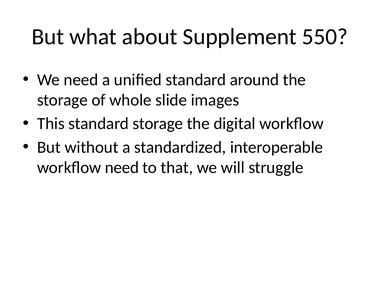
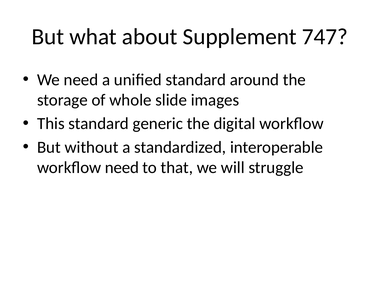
550: 550 -> 747 (325, 37)
standard storage: storage -> generic (158, 124)
